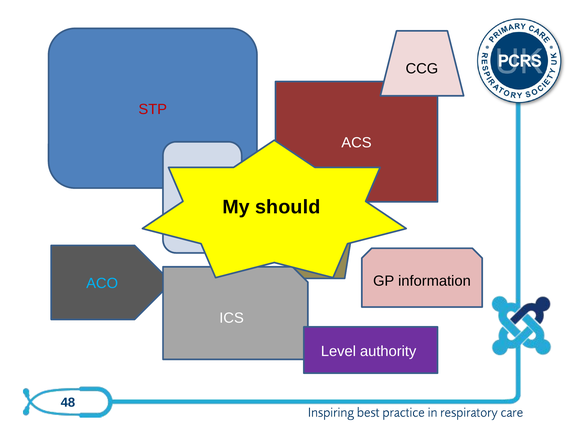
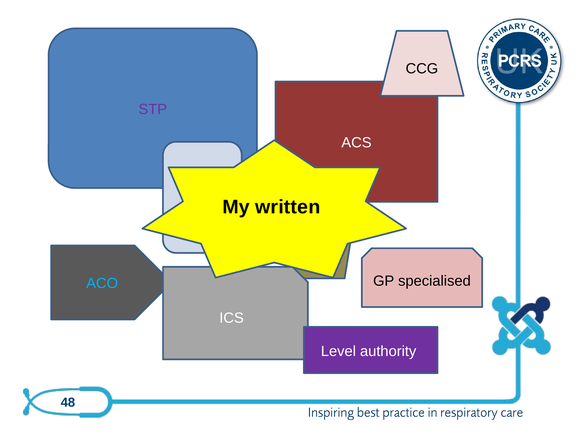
STP colour: red -> purple (153, 109)
should: should -> written (288, 207)
information: information -> specialised (434, 281)
